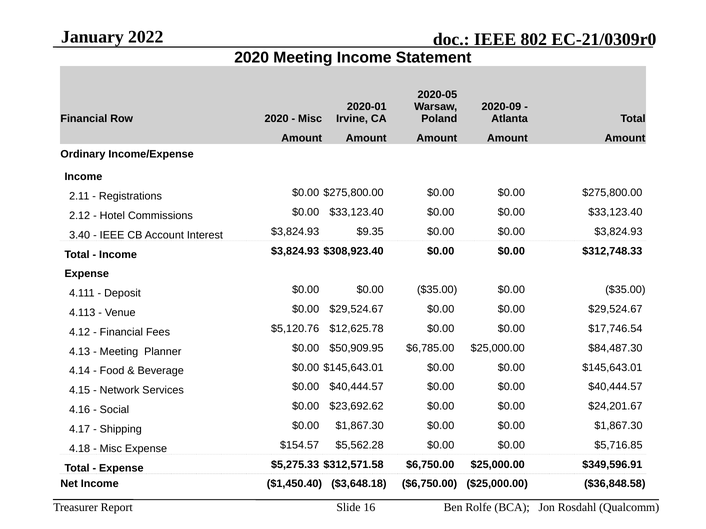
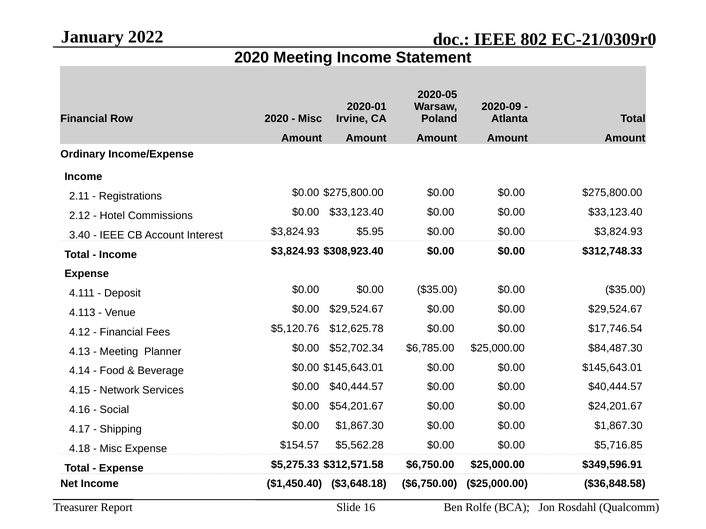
$9.35: $9.35 -> $5.95 (370, 232)
$50,909.95: $50,909.95 -> $52,702.34 (357, 348)
$23,692.62: $23,692.62 -> $54,201.67 (357, 407)
